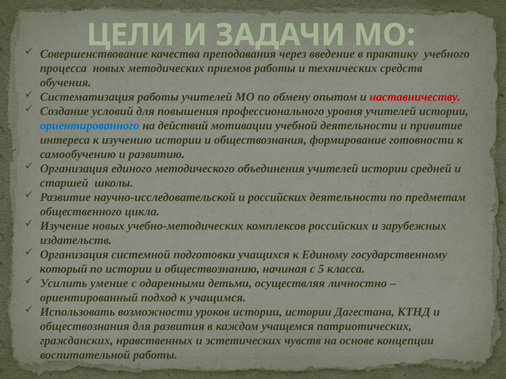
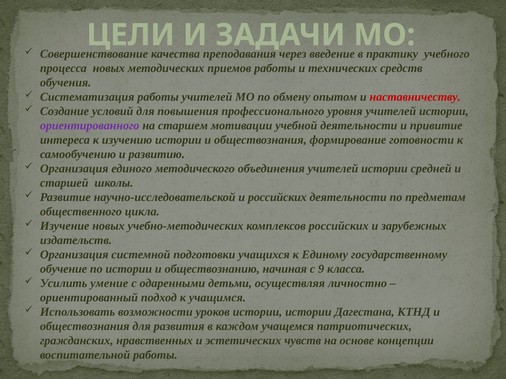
ориентированного colour: blue -> purple (90, 126)
действий: действий -> старшем (183, 126)
который: который -> обучение (63, 269)
5: 5 -> 9 (321, 269)
